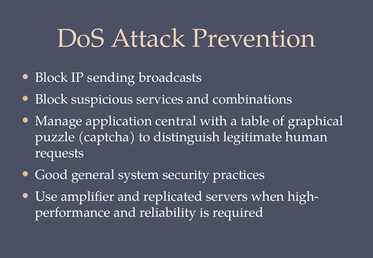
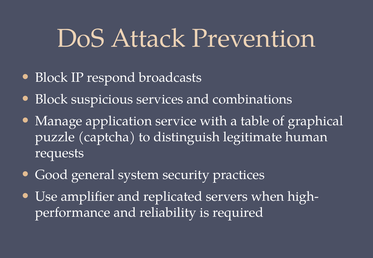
sending: sending -> respond (111, 77)
central: central -> service (176, 121)
